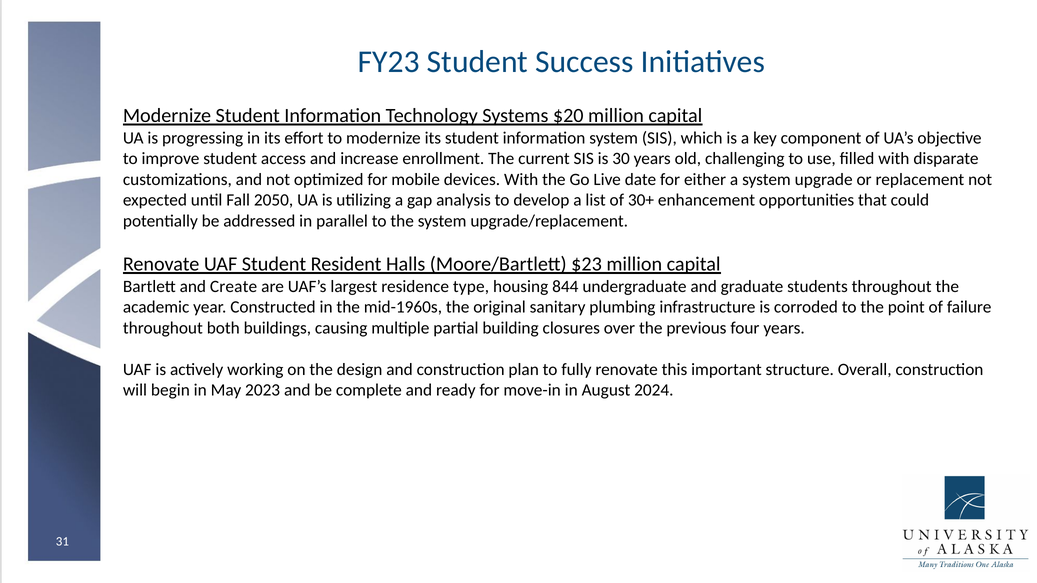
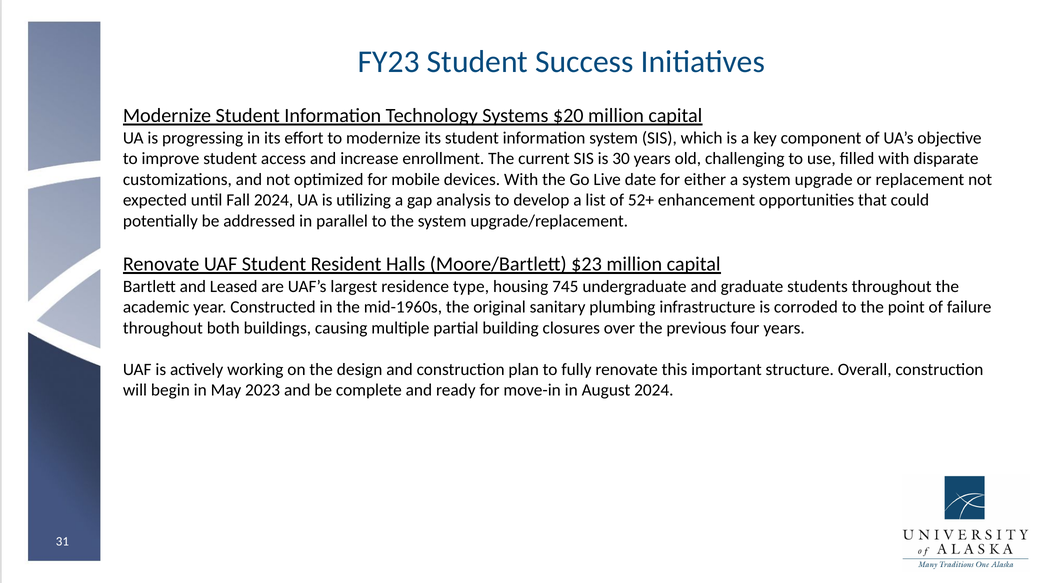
Fall 2050: 2050 -> 2024 (274, 200)
30+: 30+ -> 52+ (641, 200)
Create: Create -> Leased (234, 287)
844: 844 -> 745 (565, 287)
